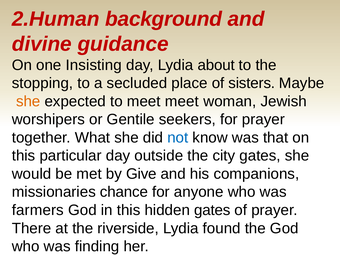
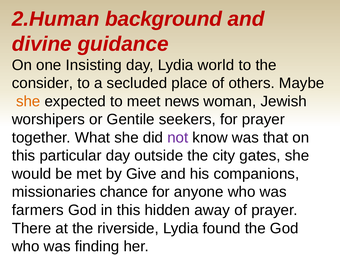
about: about -> world (216, 65)
stopping: stopping -> consider (42, 83)
sisters: sisters -> others (252, 83)
meet meet: meet -> news (182, 101)
not colour: blue -> purple (178, 138)
hidden gates: gates -> away (212, 210)
